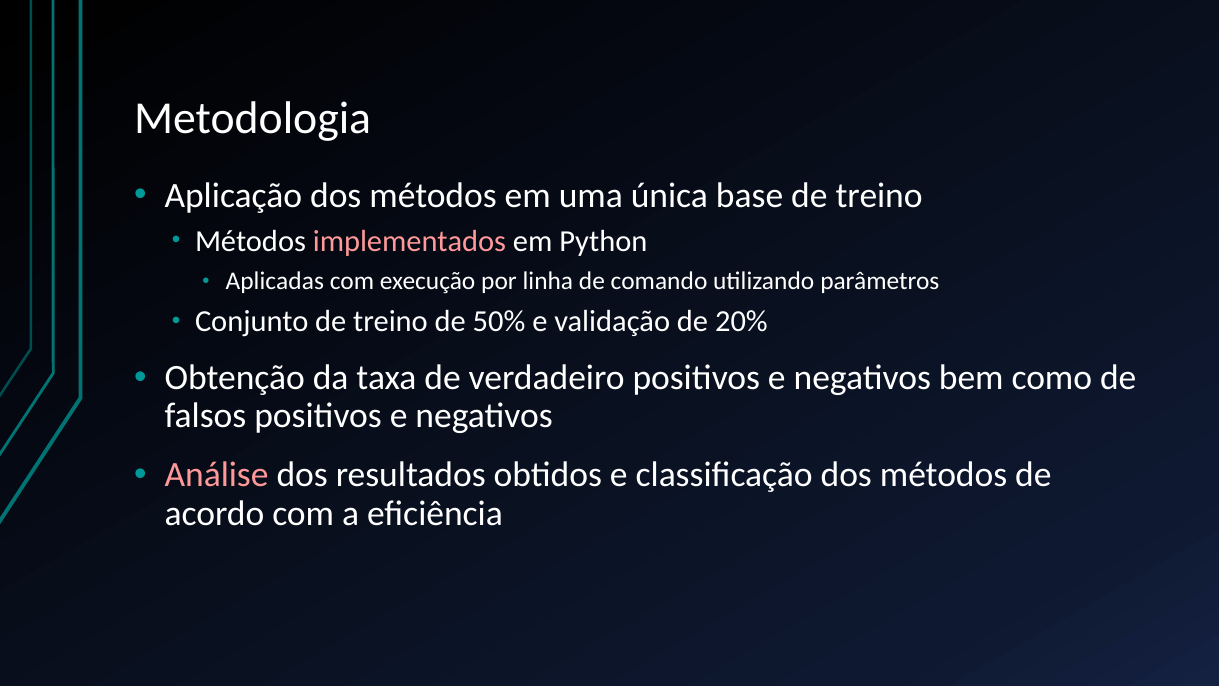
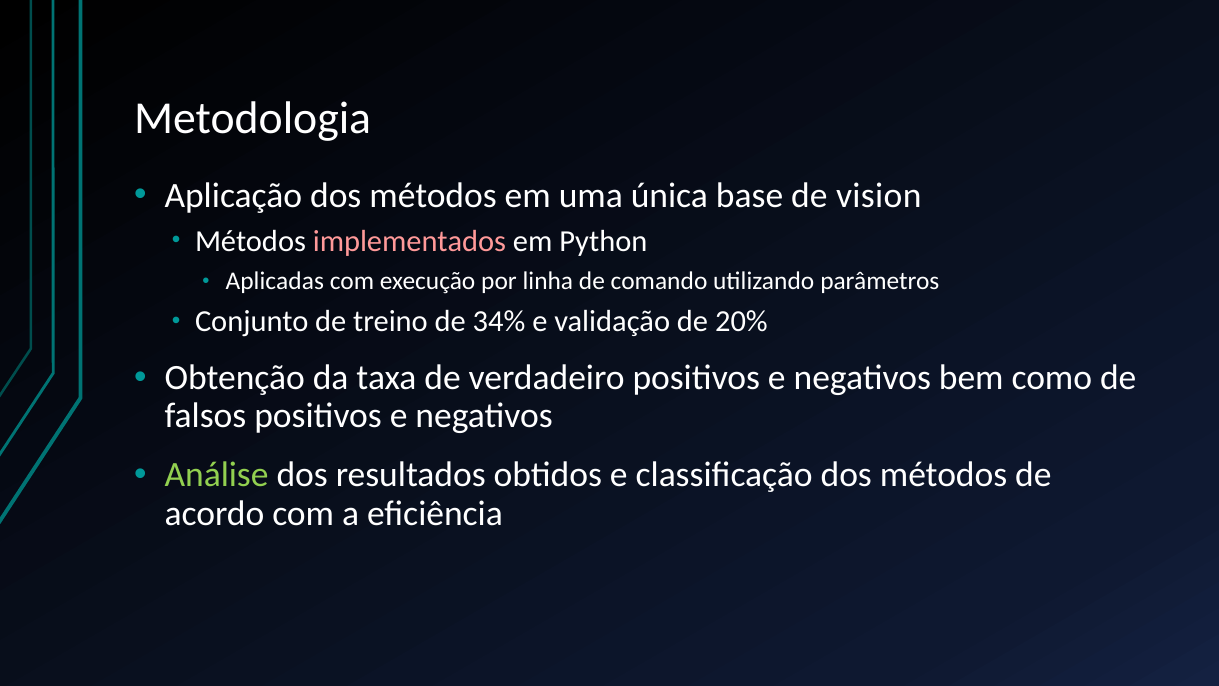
base de treino: treino -> vision (879, 195)
50%: 50% -> 34% (499, 322)
Análise colour: pink -> light green (217, 475)
